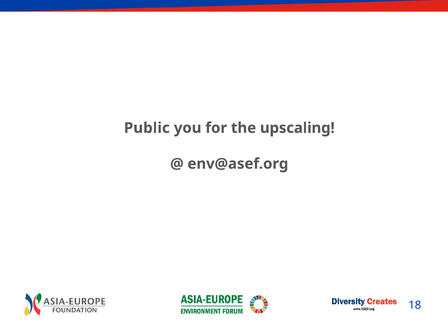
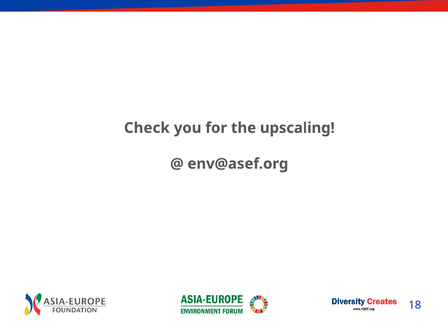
Public: Public -> Check (147, 128)
